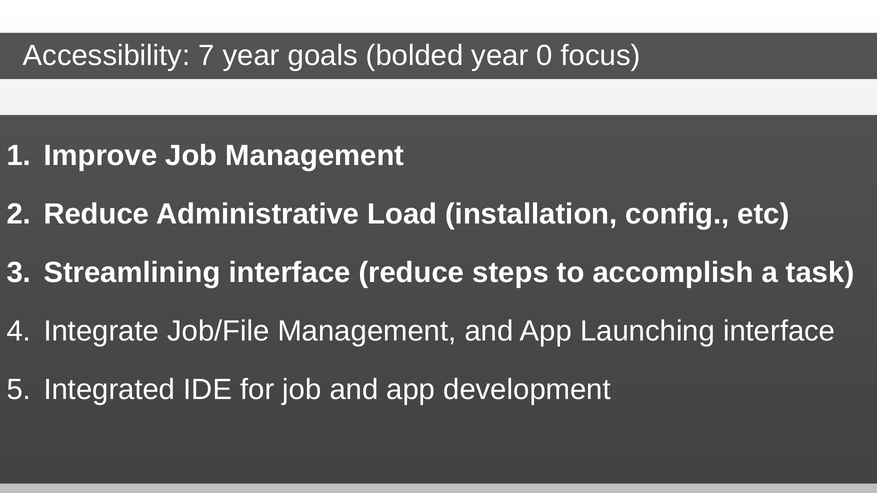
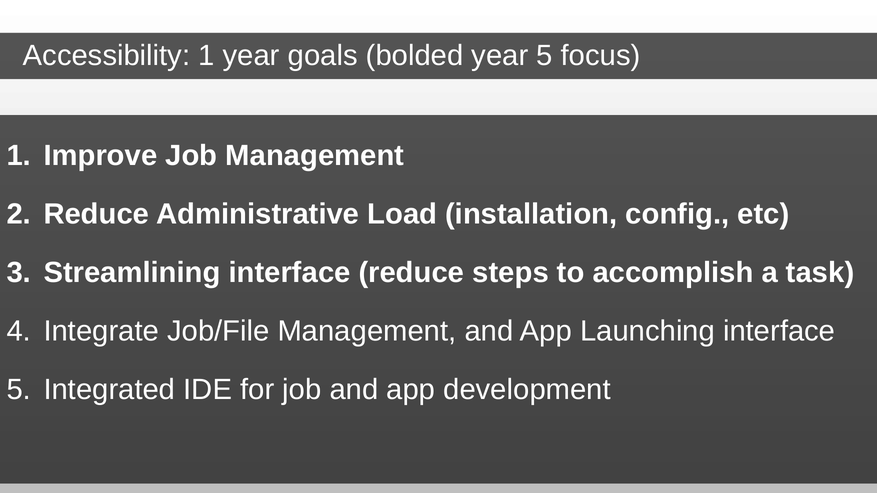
Accessibility 7: 7 -> 1 (206, 56)
year 0: 0 -> 5 (545, 56)
